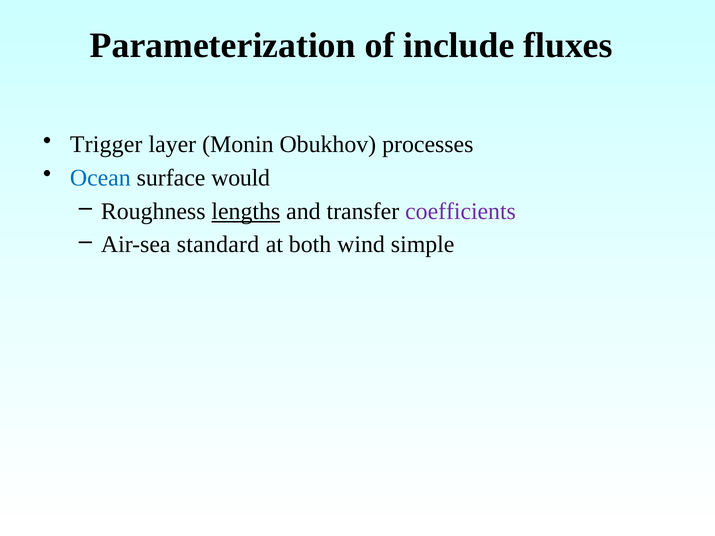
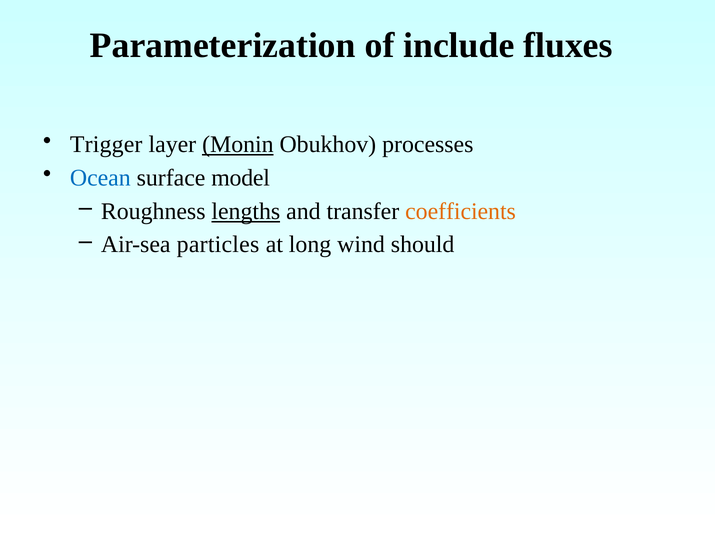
Monin underline: none -> present (238, 145)
would: would -> model (241, 178)
coefficients colour: purple -> orange (461, 211)
standard: standard -> particles (218, 245)
both: both -> long (310, 245)
simple: simple -> should (423, 245)
